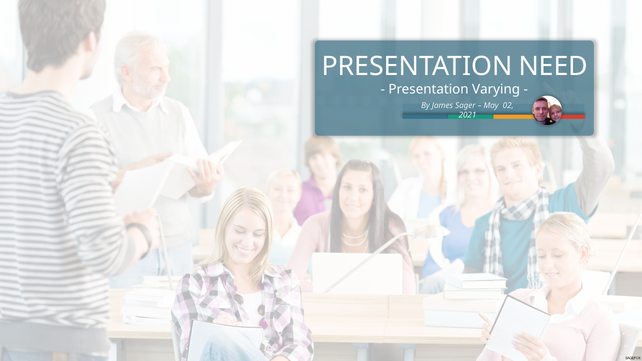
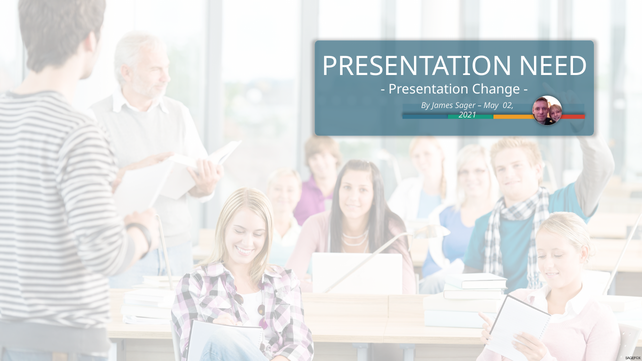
Varying: Varying -> Change (496, 90)
